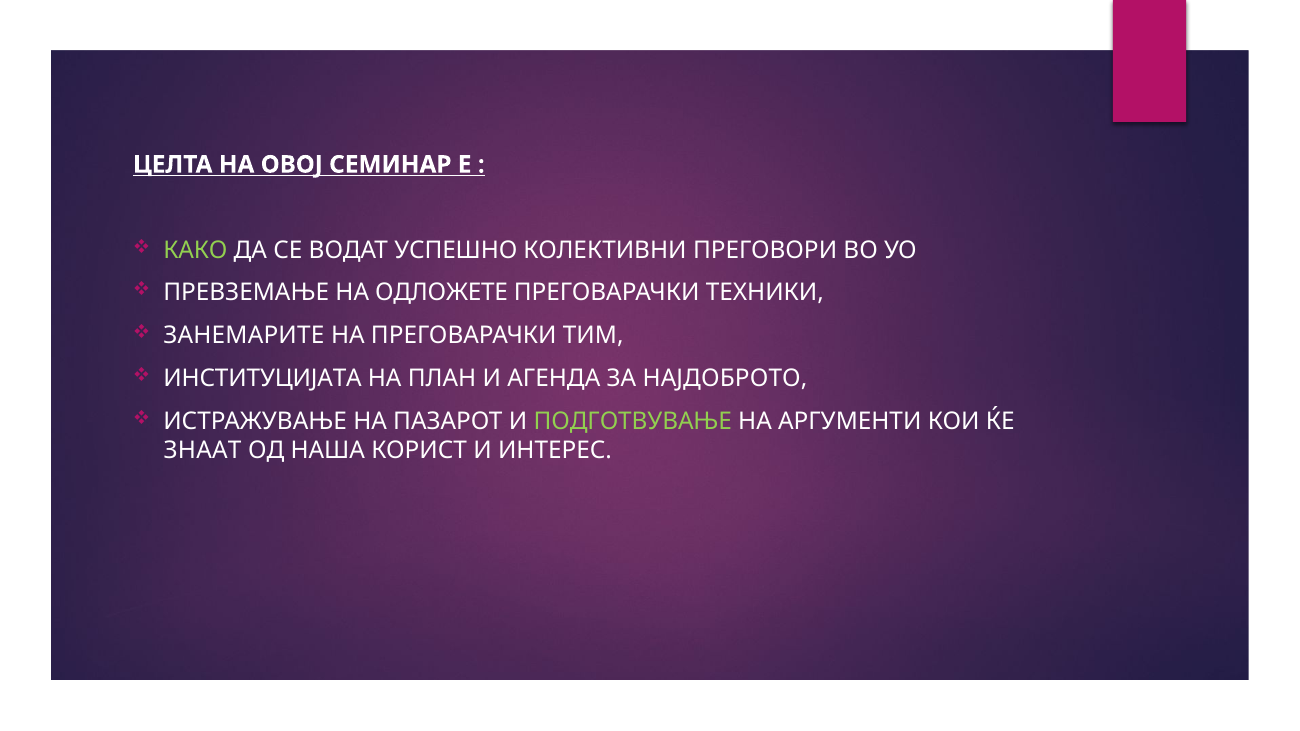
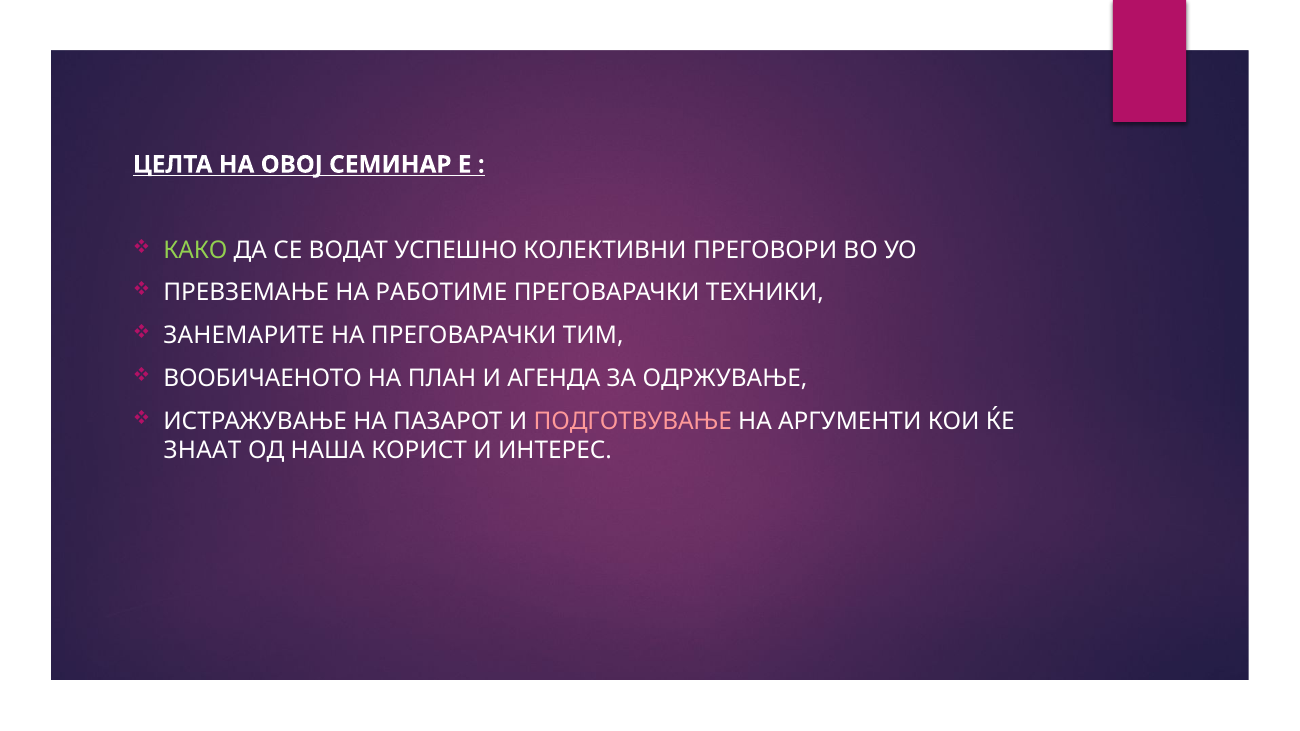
ОДЛОЖЕТЕ: ОДЛОЖЕТЕ -> РАБОТИМЕ (441, 293)
ИНСТИТУЦИЈАТА: ИНСТИТУЦИЈАТА -> ВООБИЧАЕНОТО (263, 379)
НАЈДОБРОТО: НАЈДОБРОТО -> ОДРЖУВАЊЕ (725, 379)
ПОДГОТВУВАЊЕ colour: light green -> pink (633, 421)
